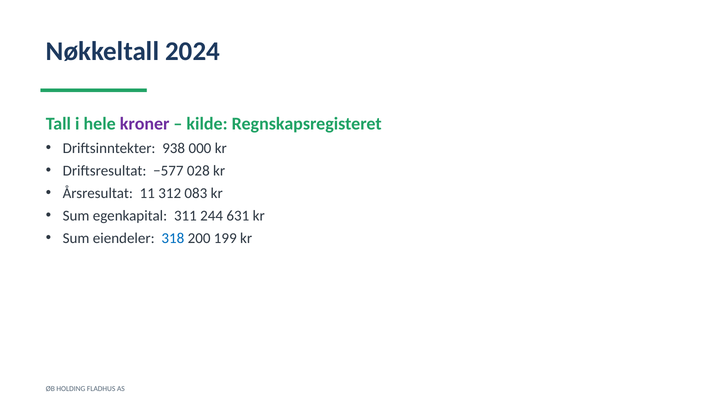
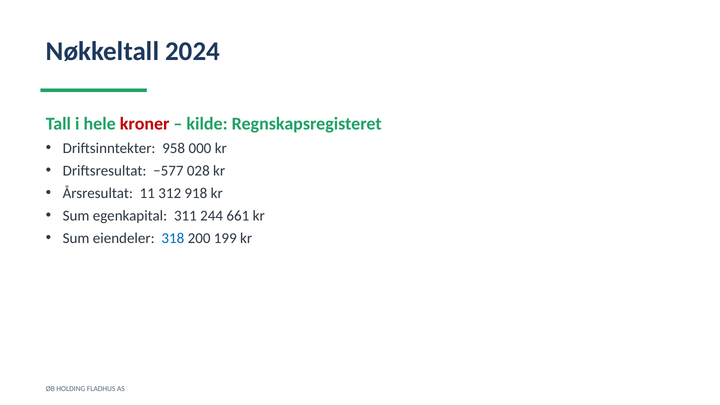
kroner colour: purple -> red (145, 124)
938: 938 -> 958 (174, 148)
083: 083 -> 918 (196, 193)
631: 631 -> 661 (238, 216)
